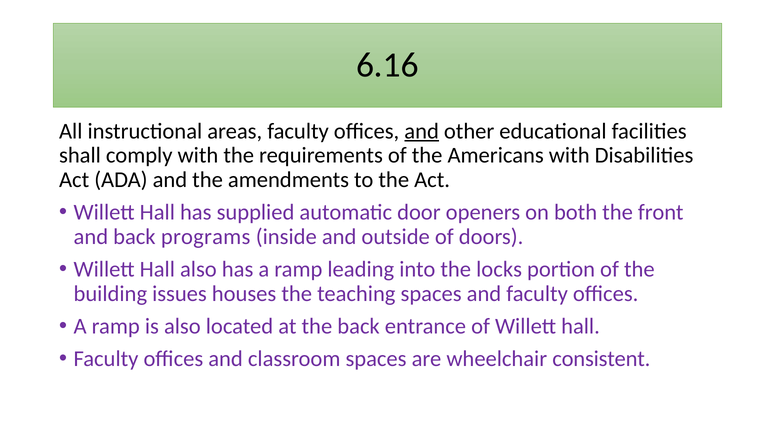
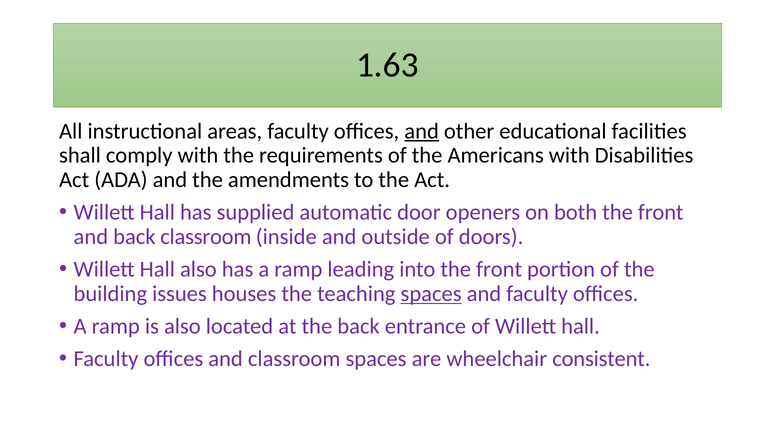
6.16: 6.16 -> 1.63 (387, 65)
back programs: programs -> classroom (206, 237)
into the locks: locks -> front (499, 269)
spaces underline: none -> present (431, 294)
